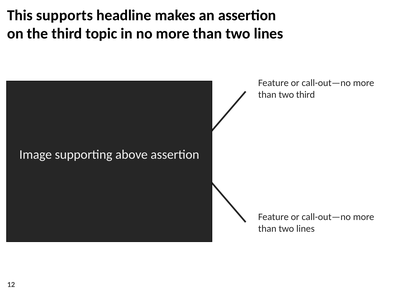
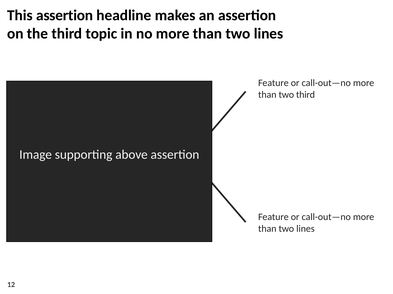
This supports: supports -> assertion (65, 15)
